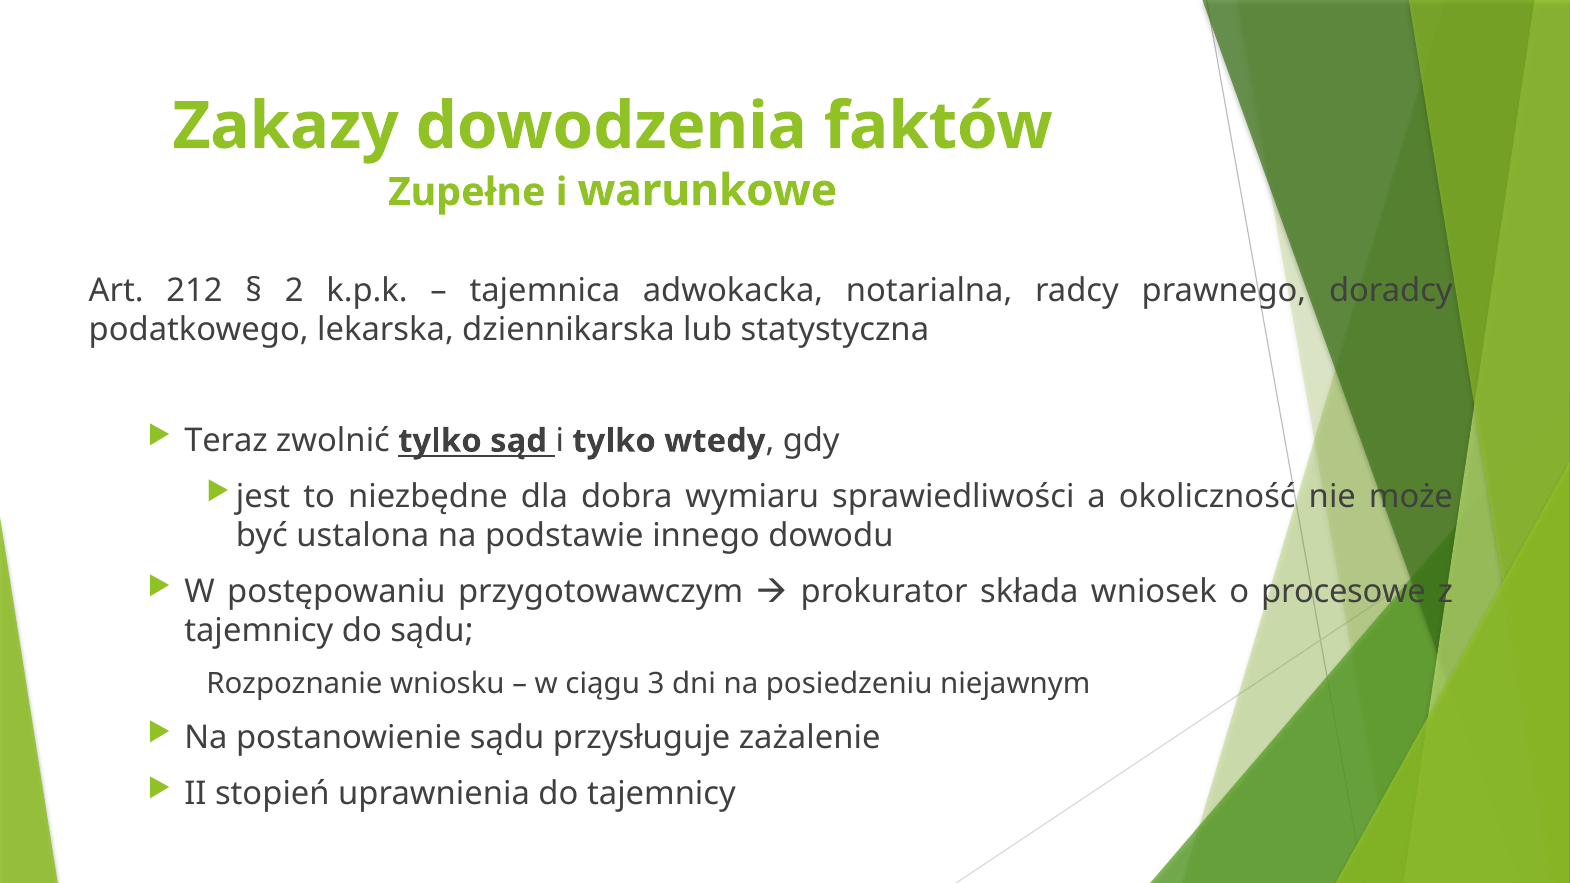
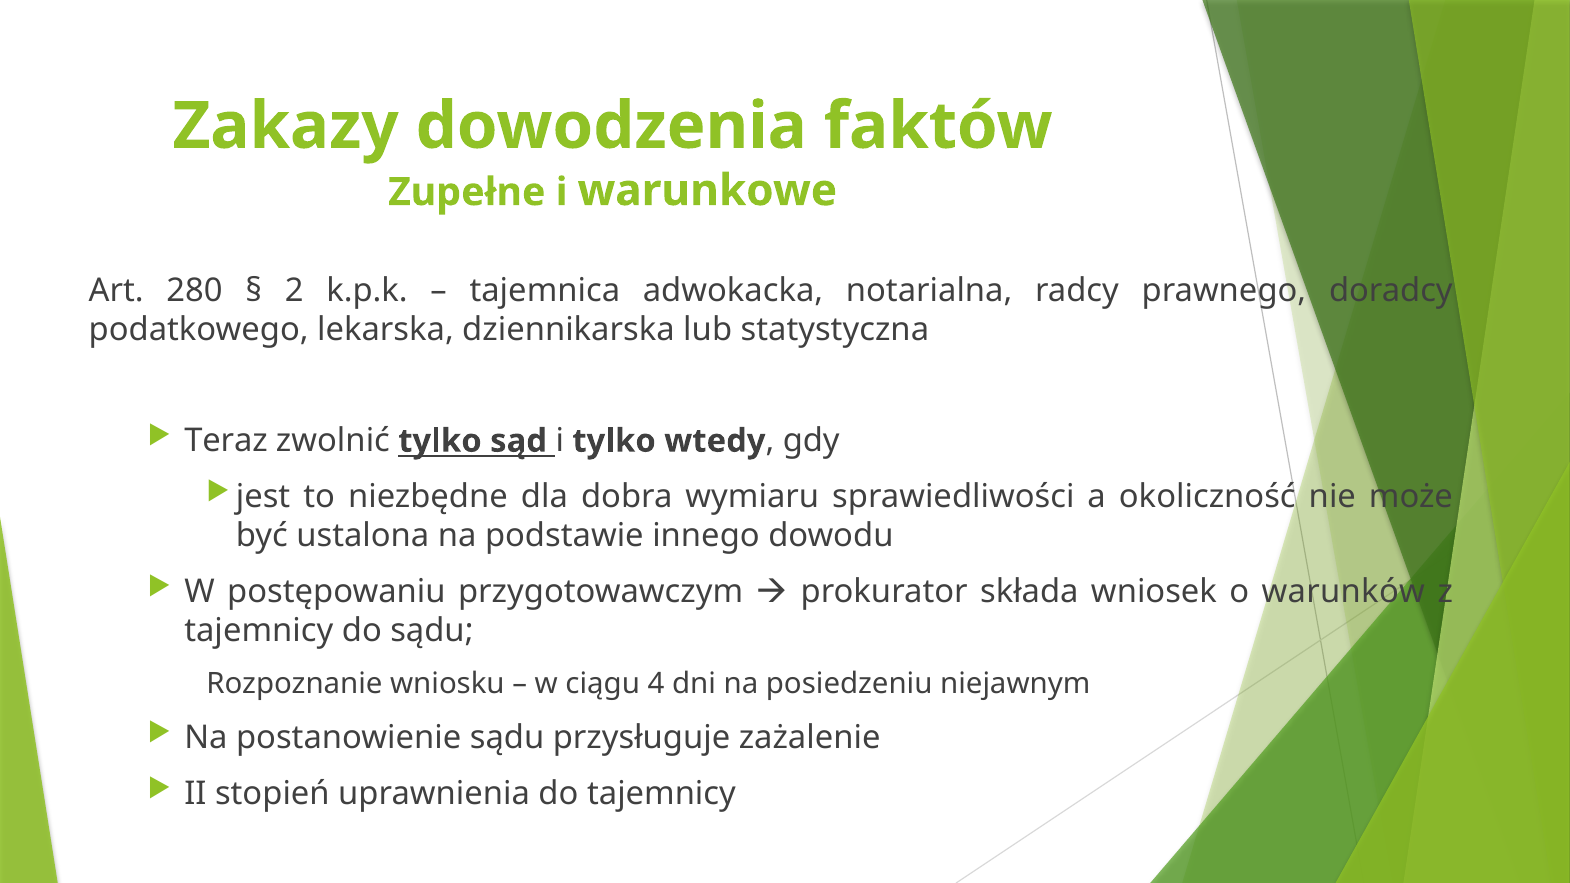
212: 212 -> 280 (195, 290)
procesowe: procesowe -> warunków (1343, 592)
3: 3 -> 4 (656, 684)
